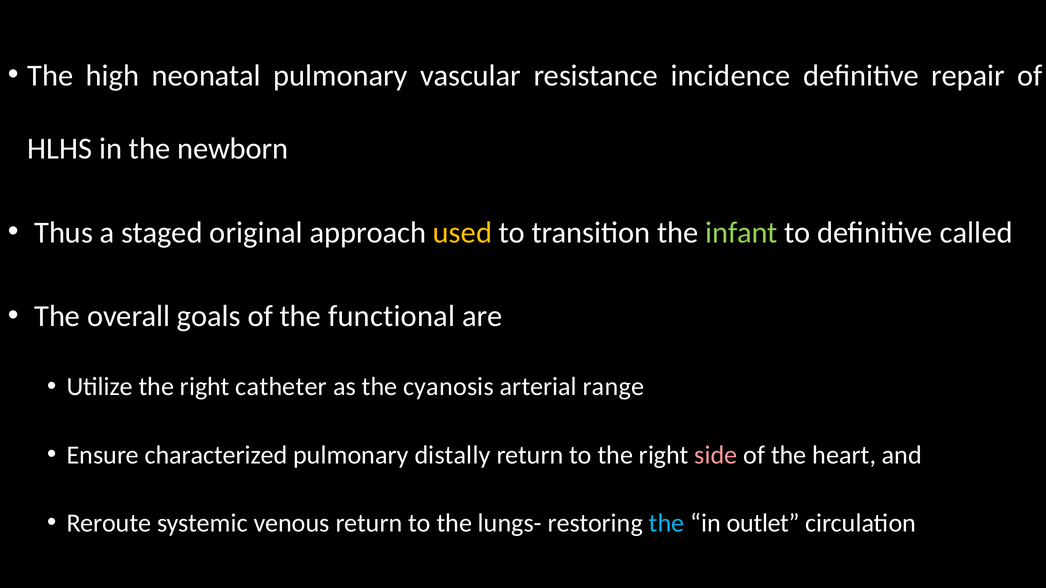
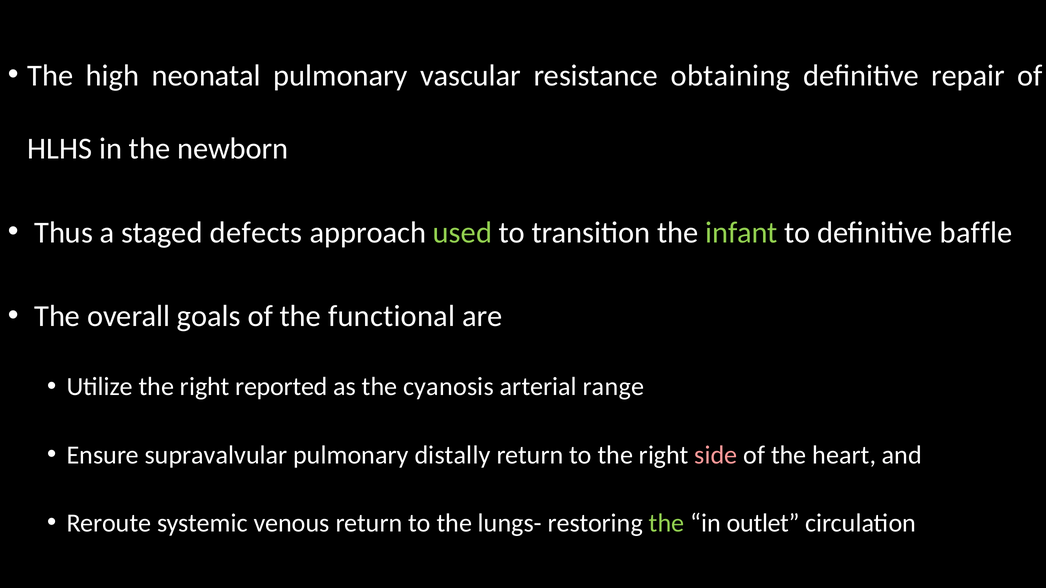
incidence: incidence -> obtaining (730, 76)
original: original -> defects (256, 233)
used colour: yellow -> light green (462, 233)
called: called -> baffle (976, 233)
catheter: catheter -> reported (282, 387)
characterized: characterized -> supravalvular (216, 455)
the colour: light blue -> light green (667, 523)
